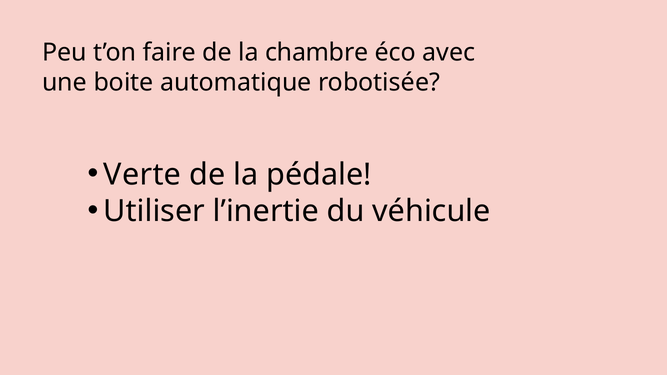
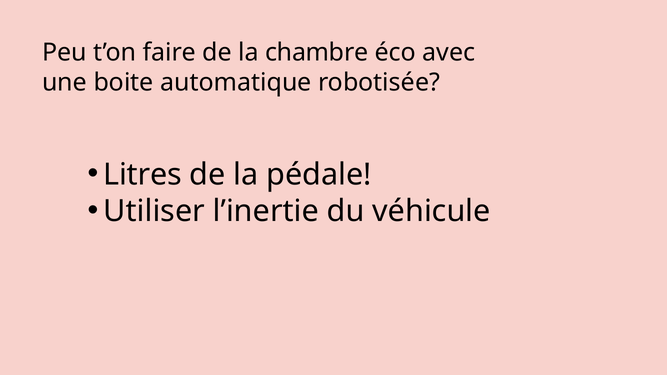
Verte: Verte -> Litres (143, 175)
